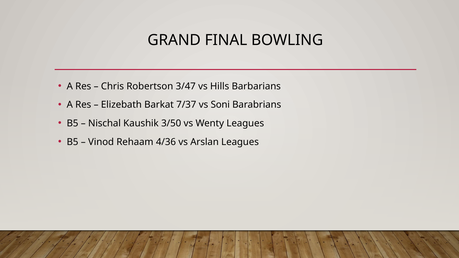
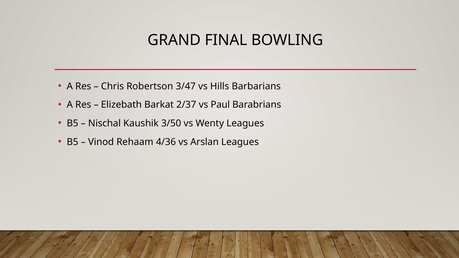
7/37: 7/37 -> 2/37 (186, 105)
Soni: Soni -> Paul (220, 105)
